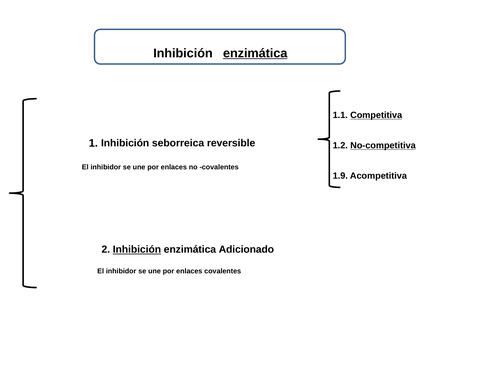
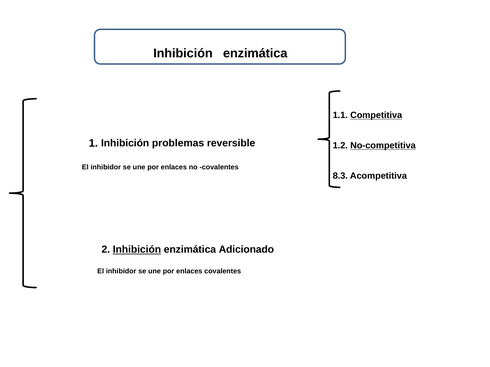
enzimática underline: present -> none (255, 53)
seborreica: seborreica -> problemas (178, 143)
1.9: 1.9 -> 8.3 (340, 176)
